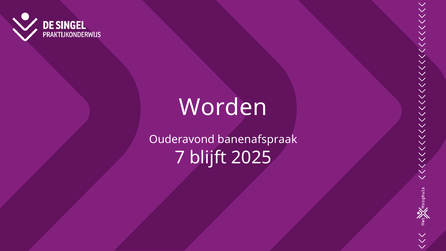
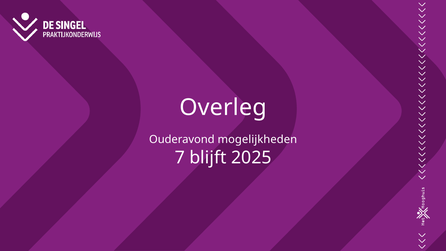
Worden: Worden -> Overleg (223, 108)
banenafspraak: banenafspraak -> mogelijkheden (257, 139)
